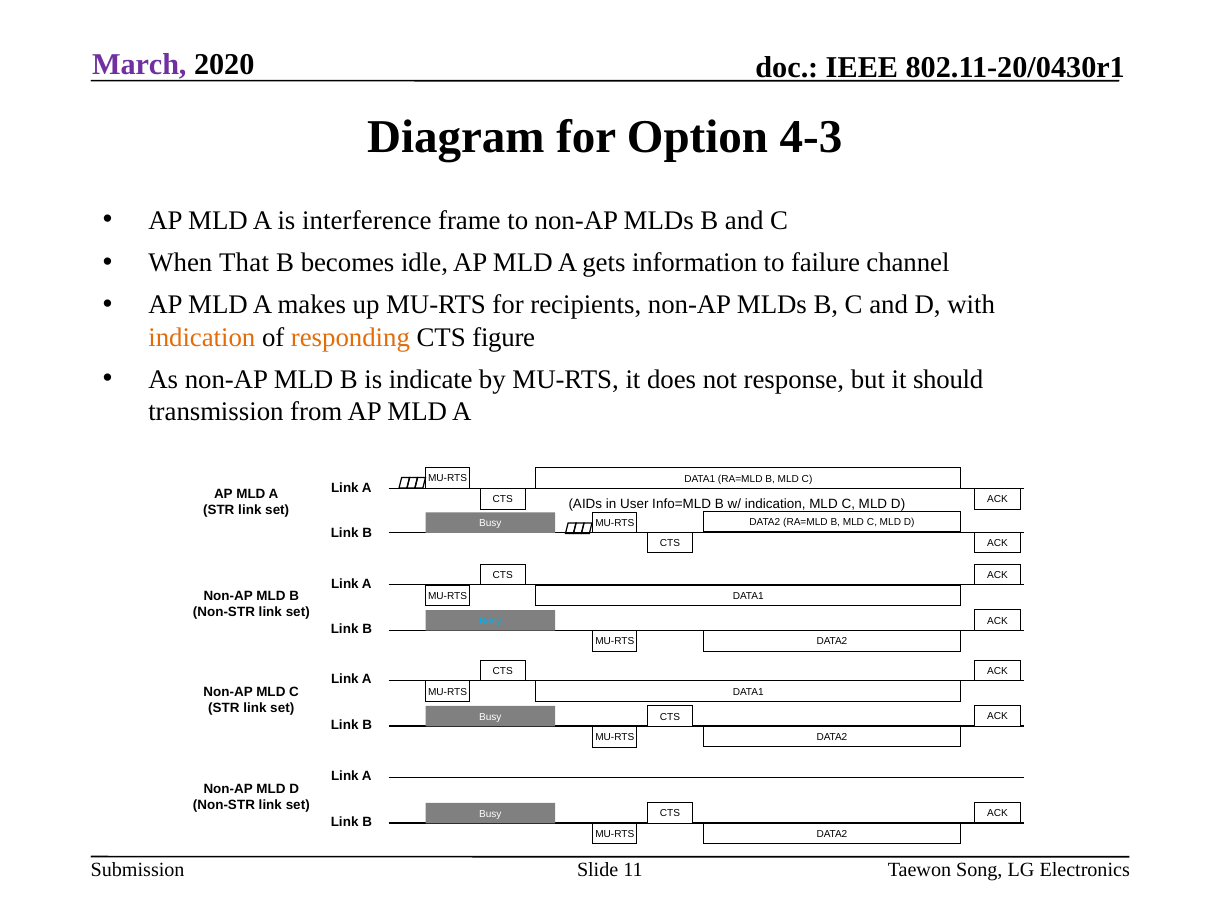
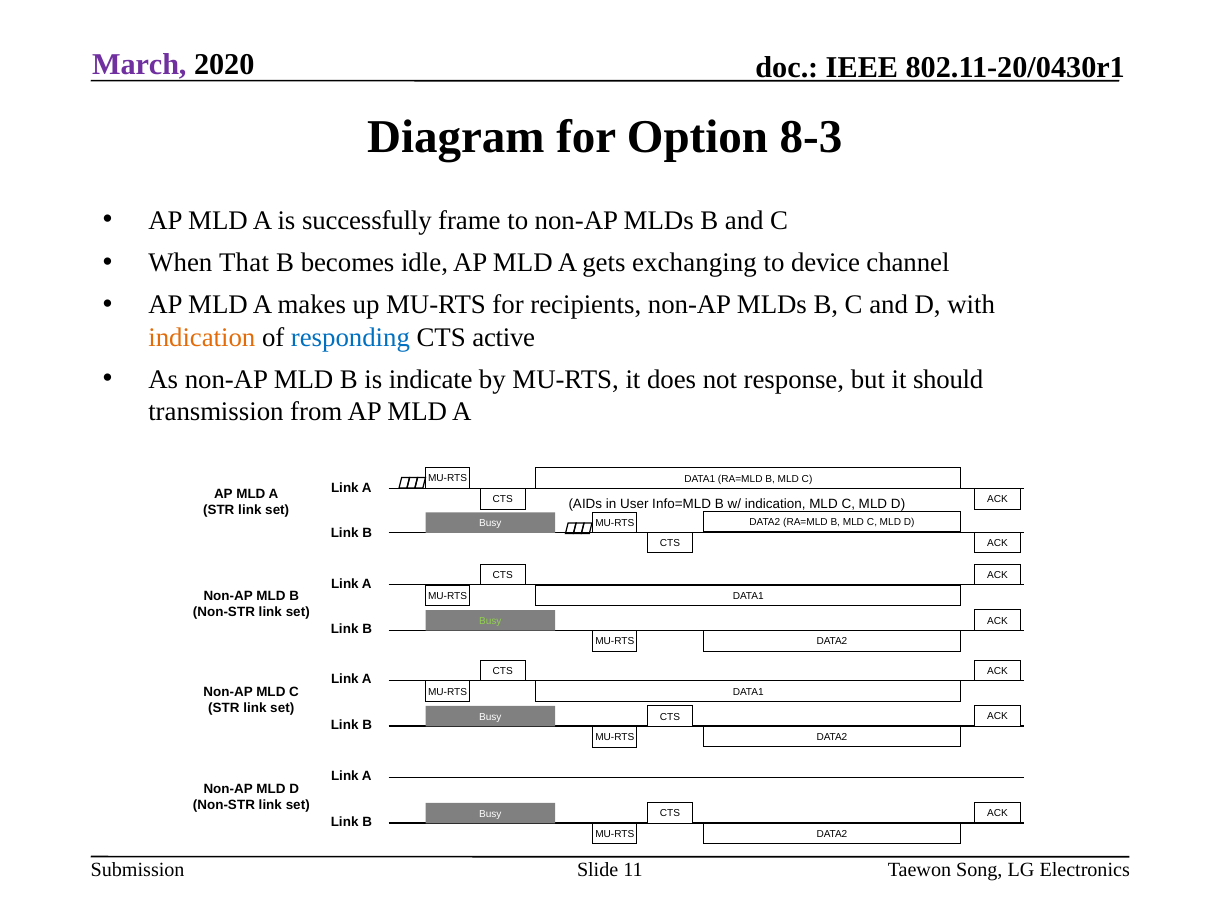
4-3: 4-3 -> 8-3 (811, 137)
interference: interference -> successfully (367, 221)
information: information -> exchanging (695, 263)
failure: failure -> device (826, 263)
responding colour: orange -> blue (350, 338)
figure: figure -> active (504, 338)
Busy colour: light blue -> light green (490, 621)
